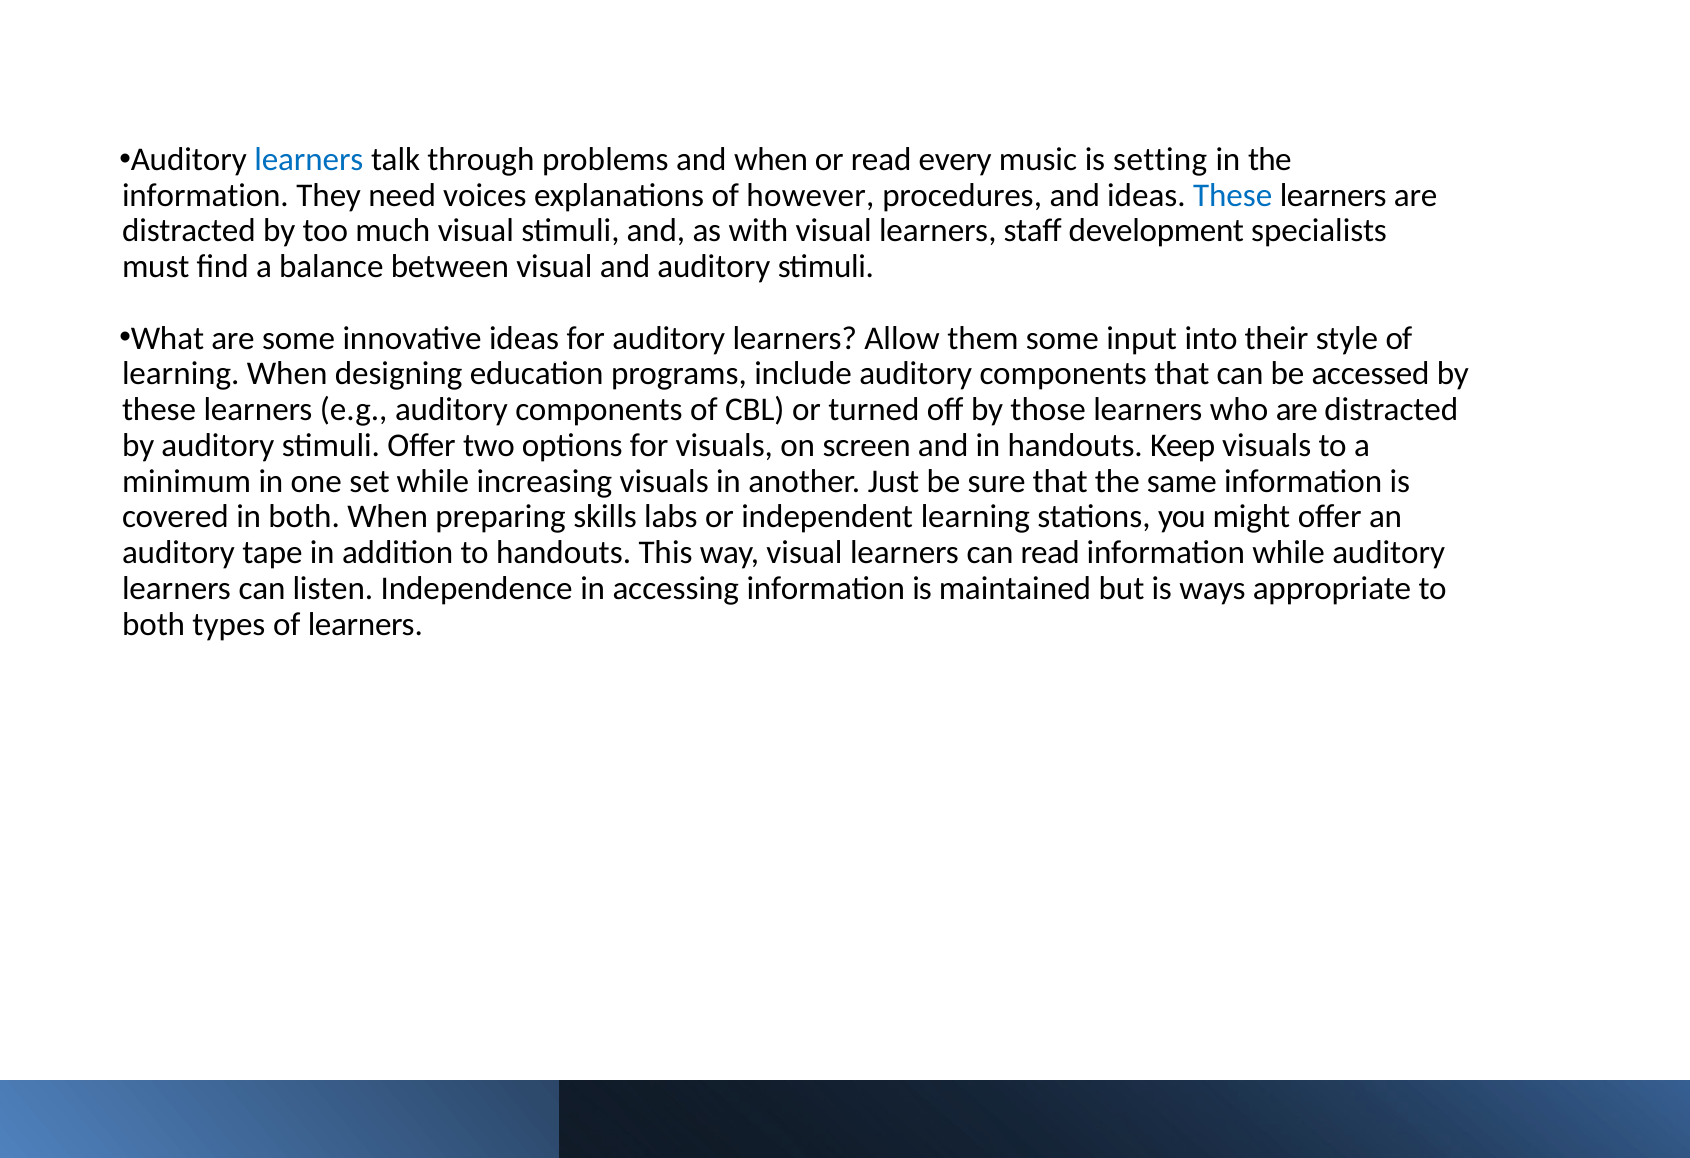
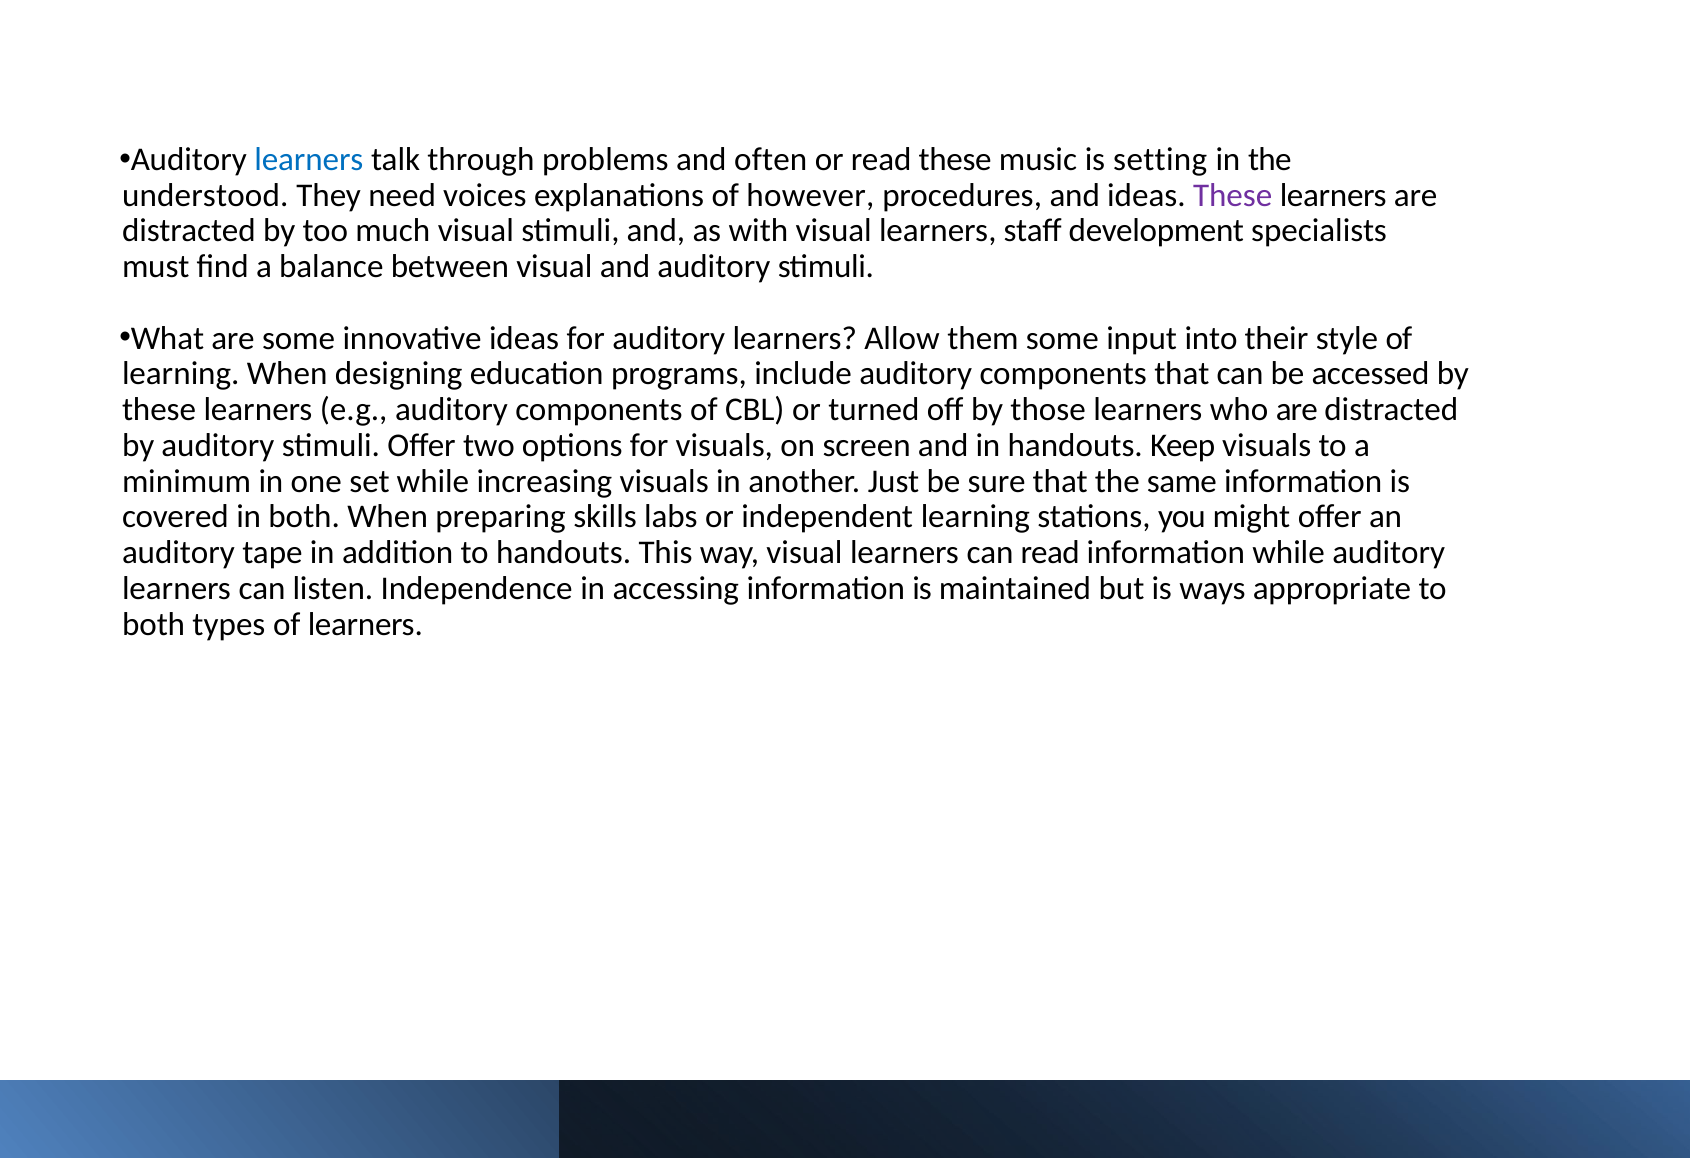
and when: when -> often (771, 159)
read every: every -> these (955, 159)
information: information -> understood (205, 195)
These colour: blue -> purple (1233, 195)
